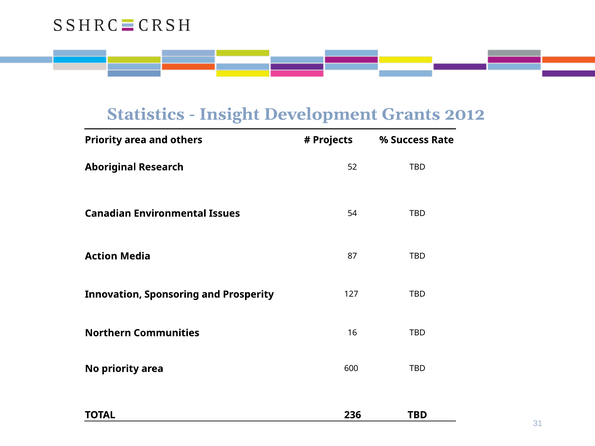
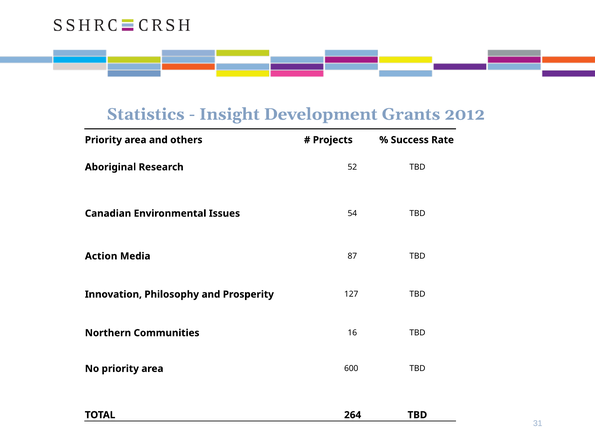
Sponsoring: Sponsoring -> Philosophy (172, 295)
236: 236 -> 264 (353, 415)
